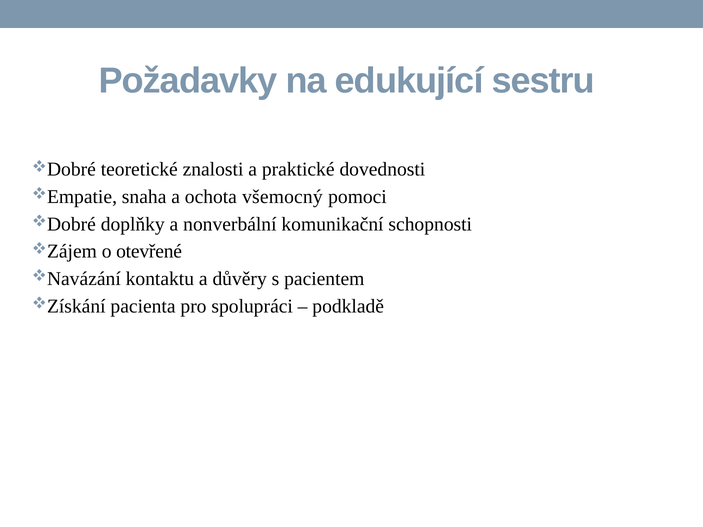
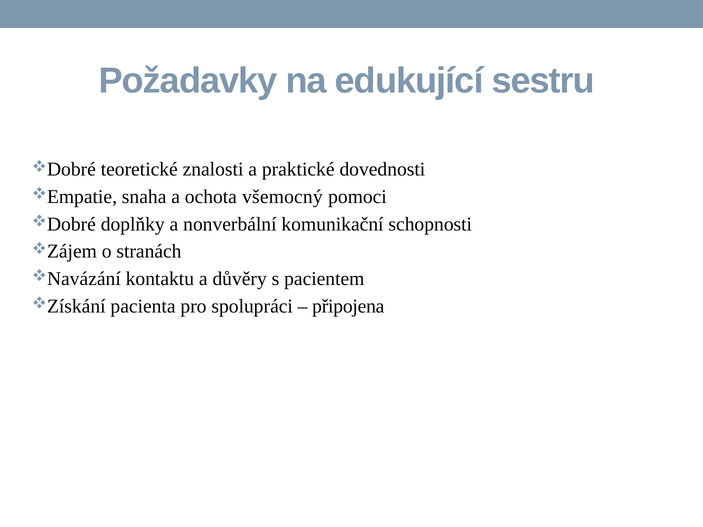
otevřené: otevřené -> stranách (149, 252)
podkladě: podkladě -> připojena (348, 306)
